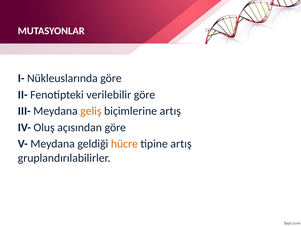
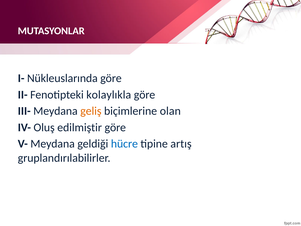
verilebilir: verilebilir -> kolaylıkla (109, 95)
biçimlerine artış: artış -> olan (170, 111)
açısından: açısından -> edilmiştir (80, 127)
hücre colour: orange -> blue (124, 144)
